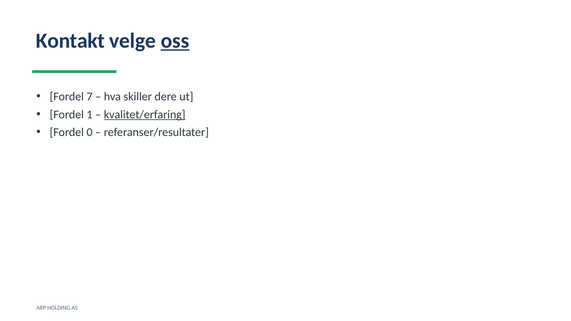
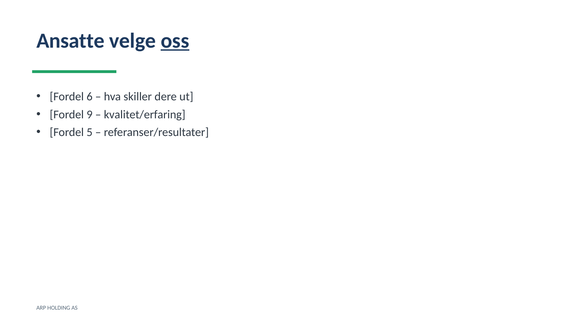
Kontakt: Kontakt -> Ansatte (70, 41)
7: 7 -> 6 (90, 97)
1: 1 -> 9 (90, 115)
kvalitet/erfaring underline: present -> none (145, 115)
0: 0 -> 5 (90, 132)
